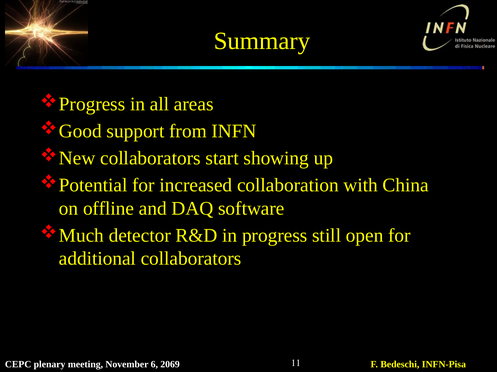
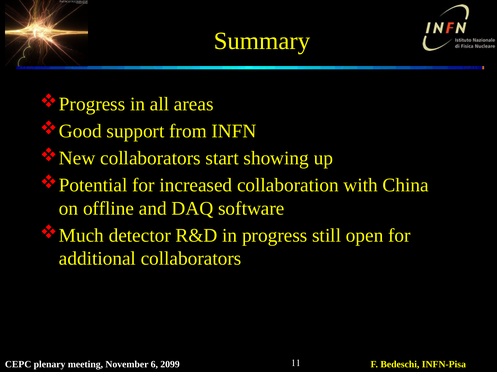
2069: 2069 -> 2099 (170, 365)
